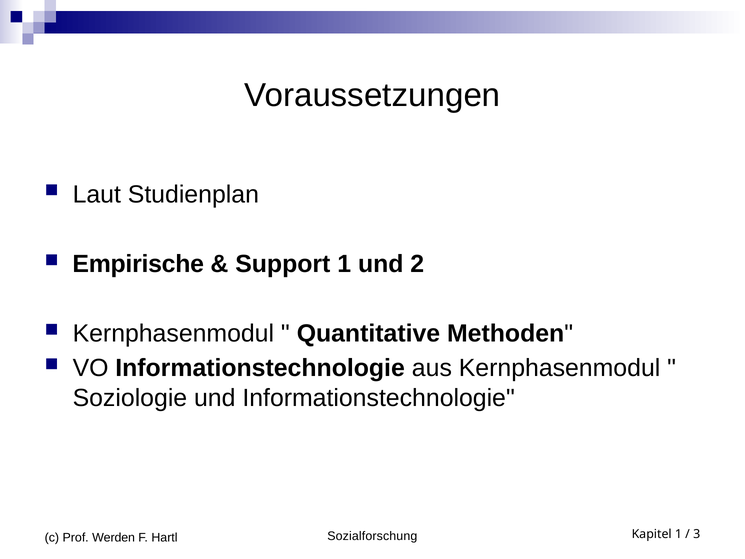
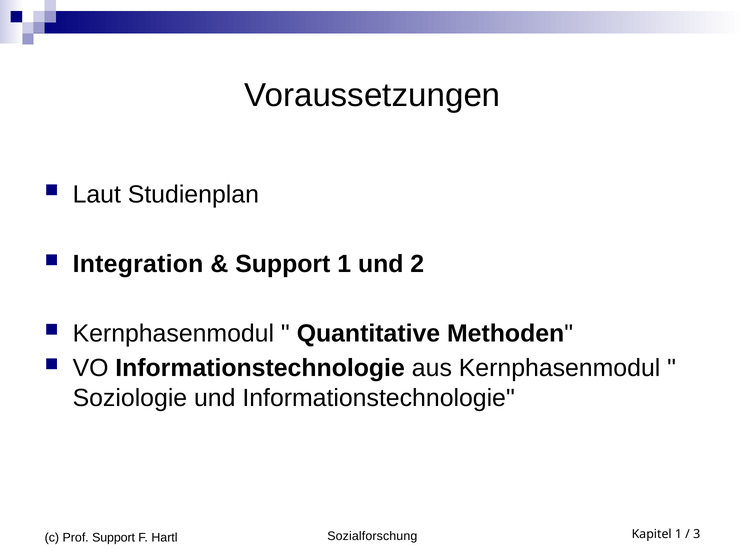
Empirische: Empirische -> Integration (138, 264)
Prof Werden: Werden -> Support (114, 537)
